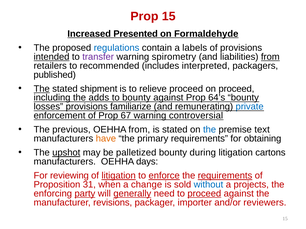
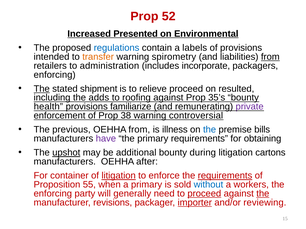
Prop 15: 15 -> 52 (169, 16)
Formaldehyde: Formaldehyde -> Environmental (206, 34)
intended underline: present -> none (52, 57)
transfer colour: purple -> orange (98, 57)
recommended: recommended -> administration (109, 66)
interpreted: interpreted -> incorporate (206, 66)
published: published -> enforcing (55, 75)
on proceed: proceed -> resulted (236, 89)
to bounty: bounty -> roofing (136, 98)
64’s: 64’s -> 35’s (217, 98)
losses: losses -> health (48, 107)
private colour: blue -> purple (250, 107)
67: 67 -> 38 (126, 116)
is stated: stated -> illness (175, 130)
text: text -> bills (262, 130)
have colour: orange -> purple (106, 139)
palletized: palletized -> additional (136, 153)
days: days -> after (147, 162)
reviewing: reviewing -> container (69, 176)
enforce underline: present -> none (164, 176)
31: 31 -> 55 (89, 185)
a change: change -> primary (147, 185)
projects: projects -> workers (251, 185)
party underline: present -> none (85, 194)
generally underline: present -> none (132, 194)
the underline: none -> present (263, 194)
importer underline: none -> present (195, 203)
reviewers: reviewers -> reviewing (265, 203)
